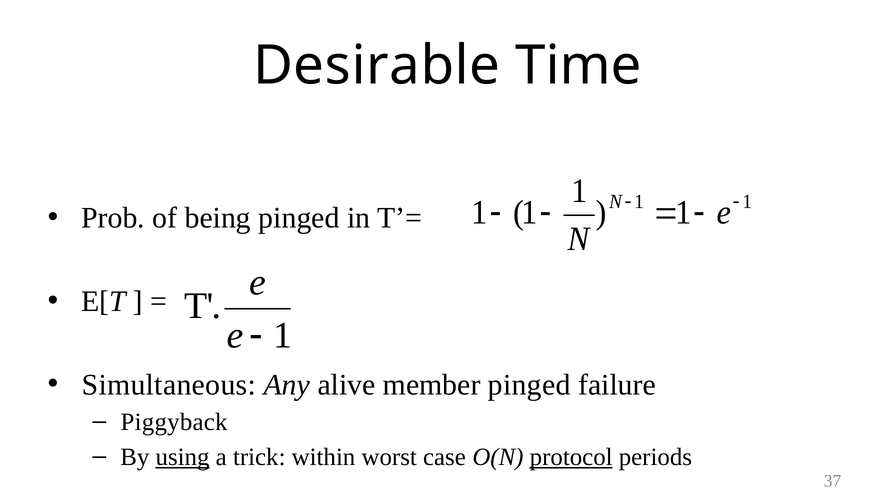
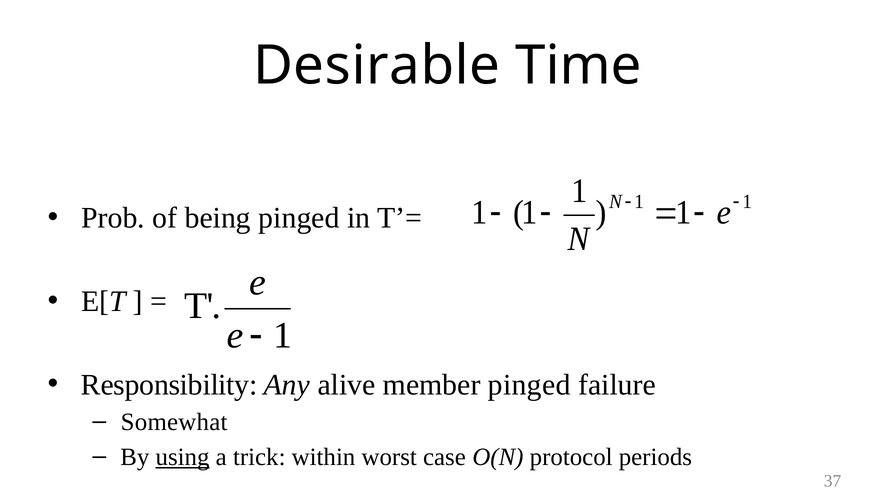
Simultaneous: Simultaneous -> Responsibility (169, 385)
Piggyback: Piggyback -> Somewhat (174, 423)
protocol underline: present -> none (571, 457)
